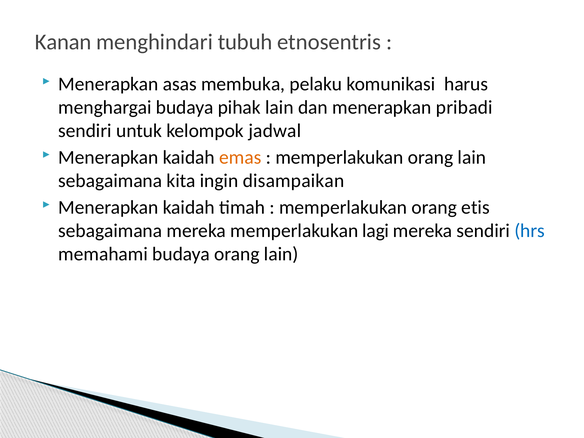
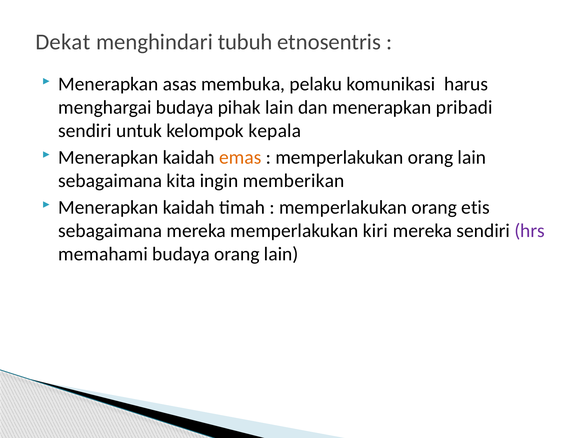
Kanan: Kanan -> Dekat (63, 42)
jadwal: jadwal -> kepala (275, 131)
disampaikan: disampaikan -> memberikan (294, 181)
lagi: lagi -> kiri (376, 231)
hrs colour: blue -> purple (530, 231)
